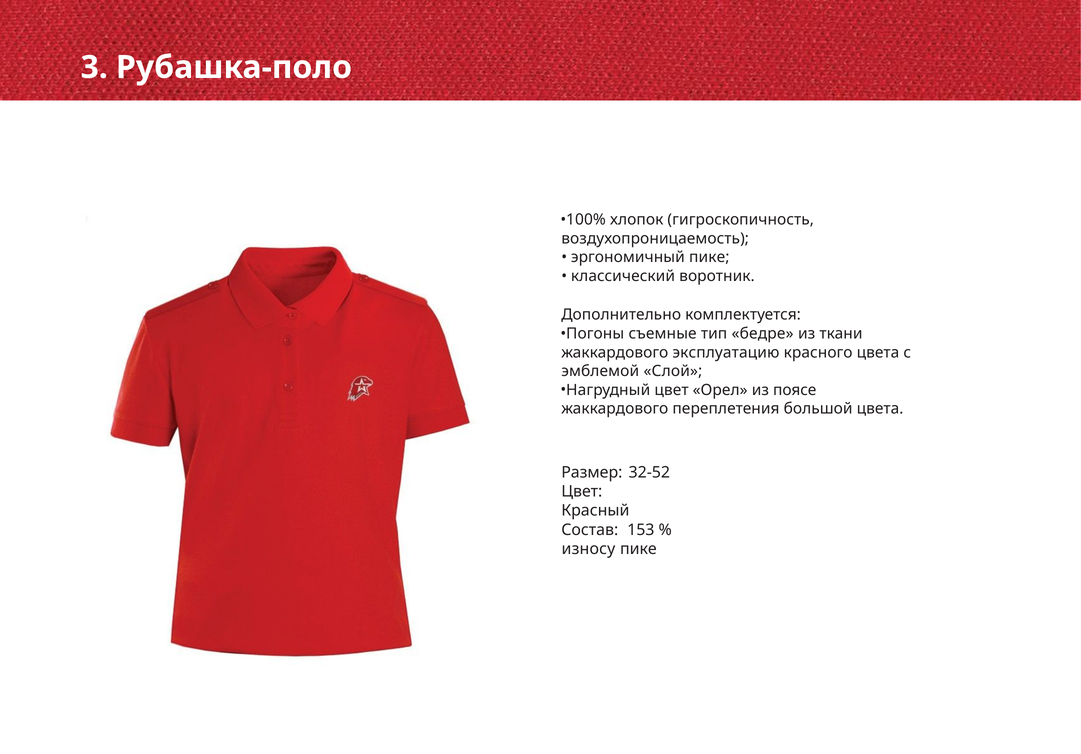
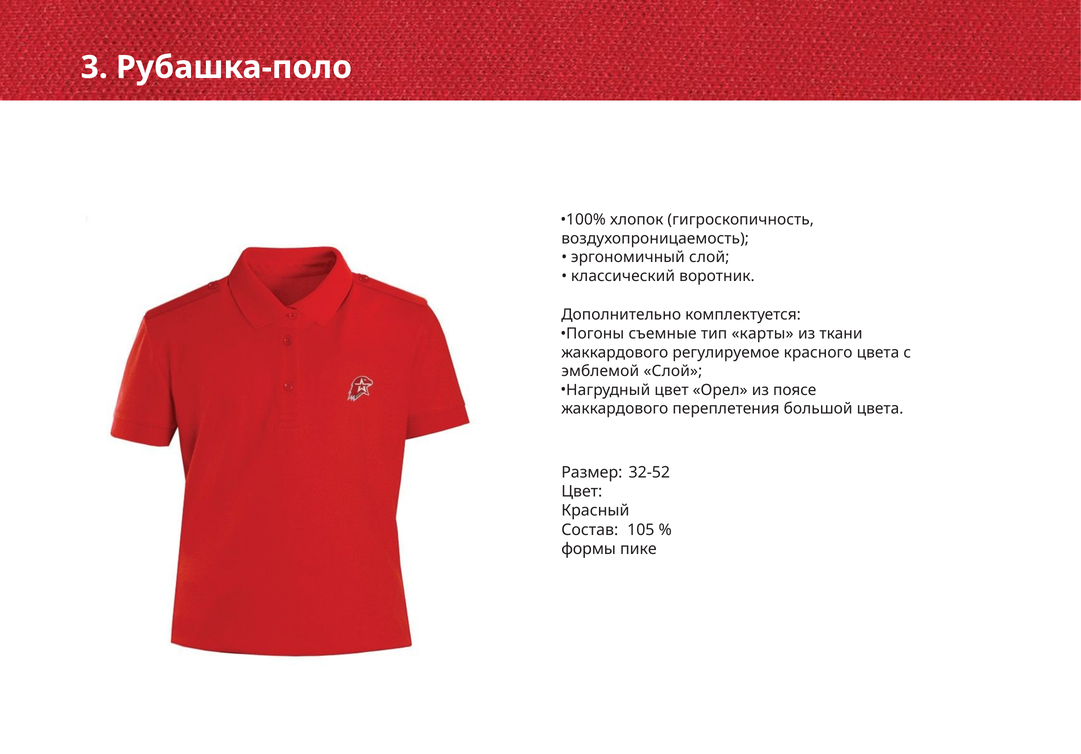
эргономичный пике: пике -> слой (709, 257)
бедре: бедре -> карты (763, 334)
эксплуатацию: эксплуатацию -> регулируемое (726, 353)
153: 153 -> 105 (641, 530)
износу: износу -> формы (589, 549)
